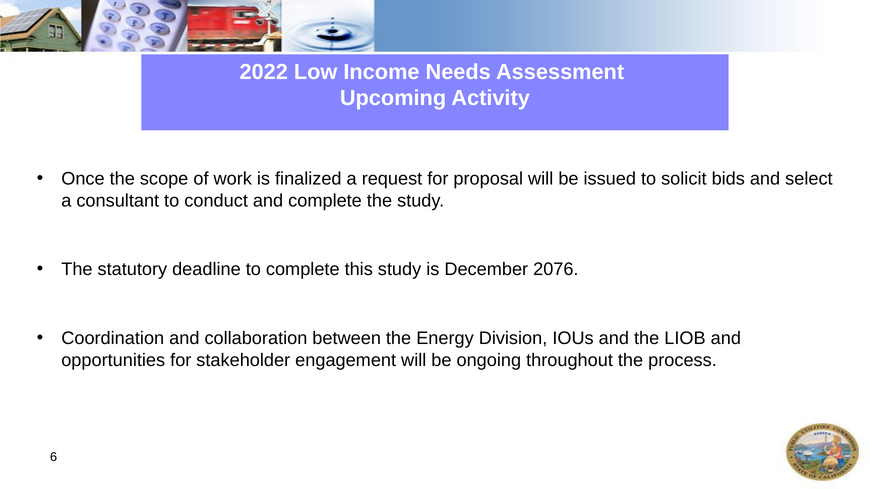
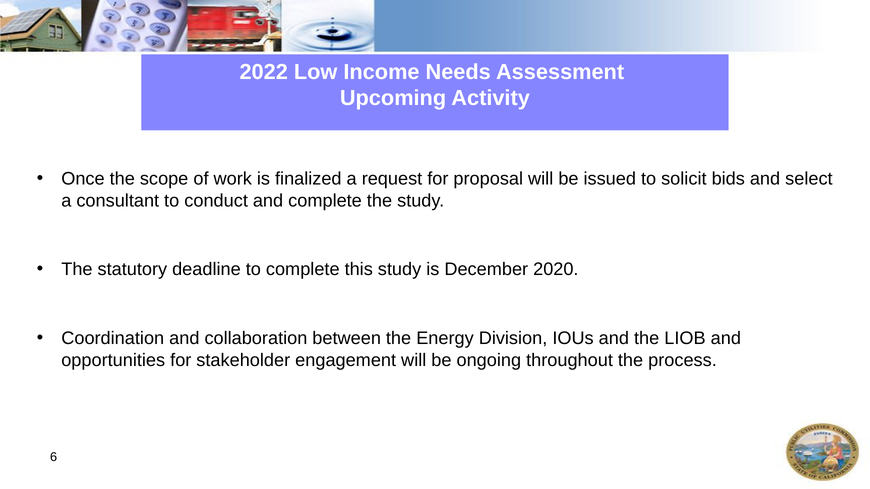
2076: 2076 -> 2020 (556, 270)
